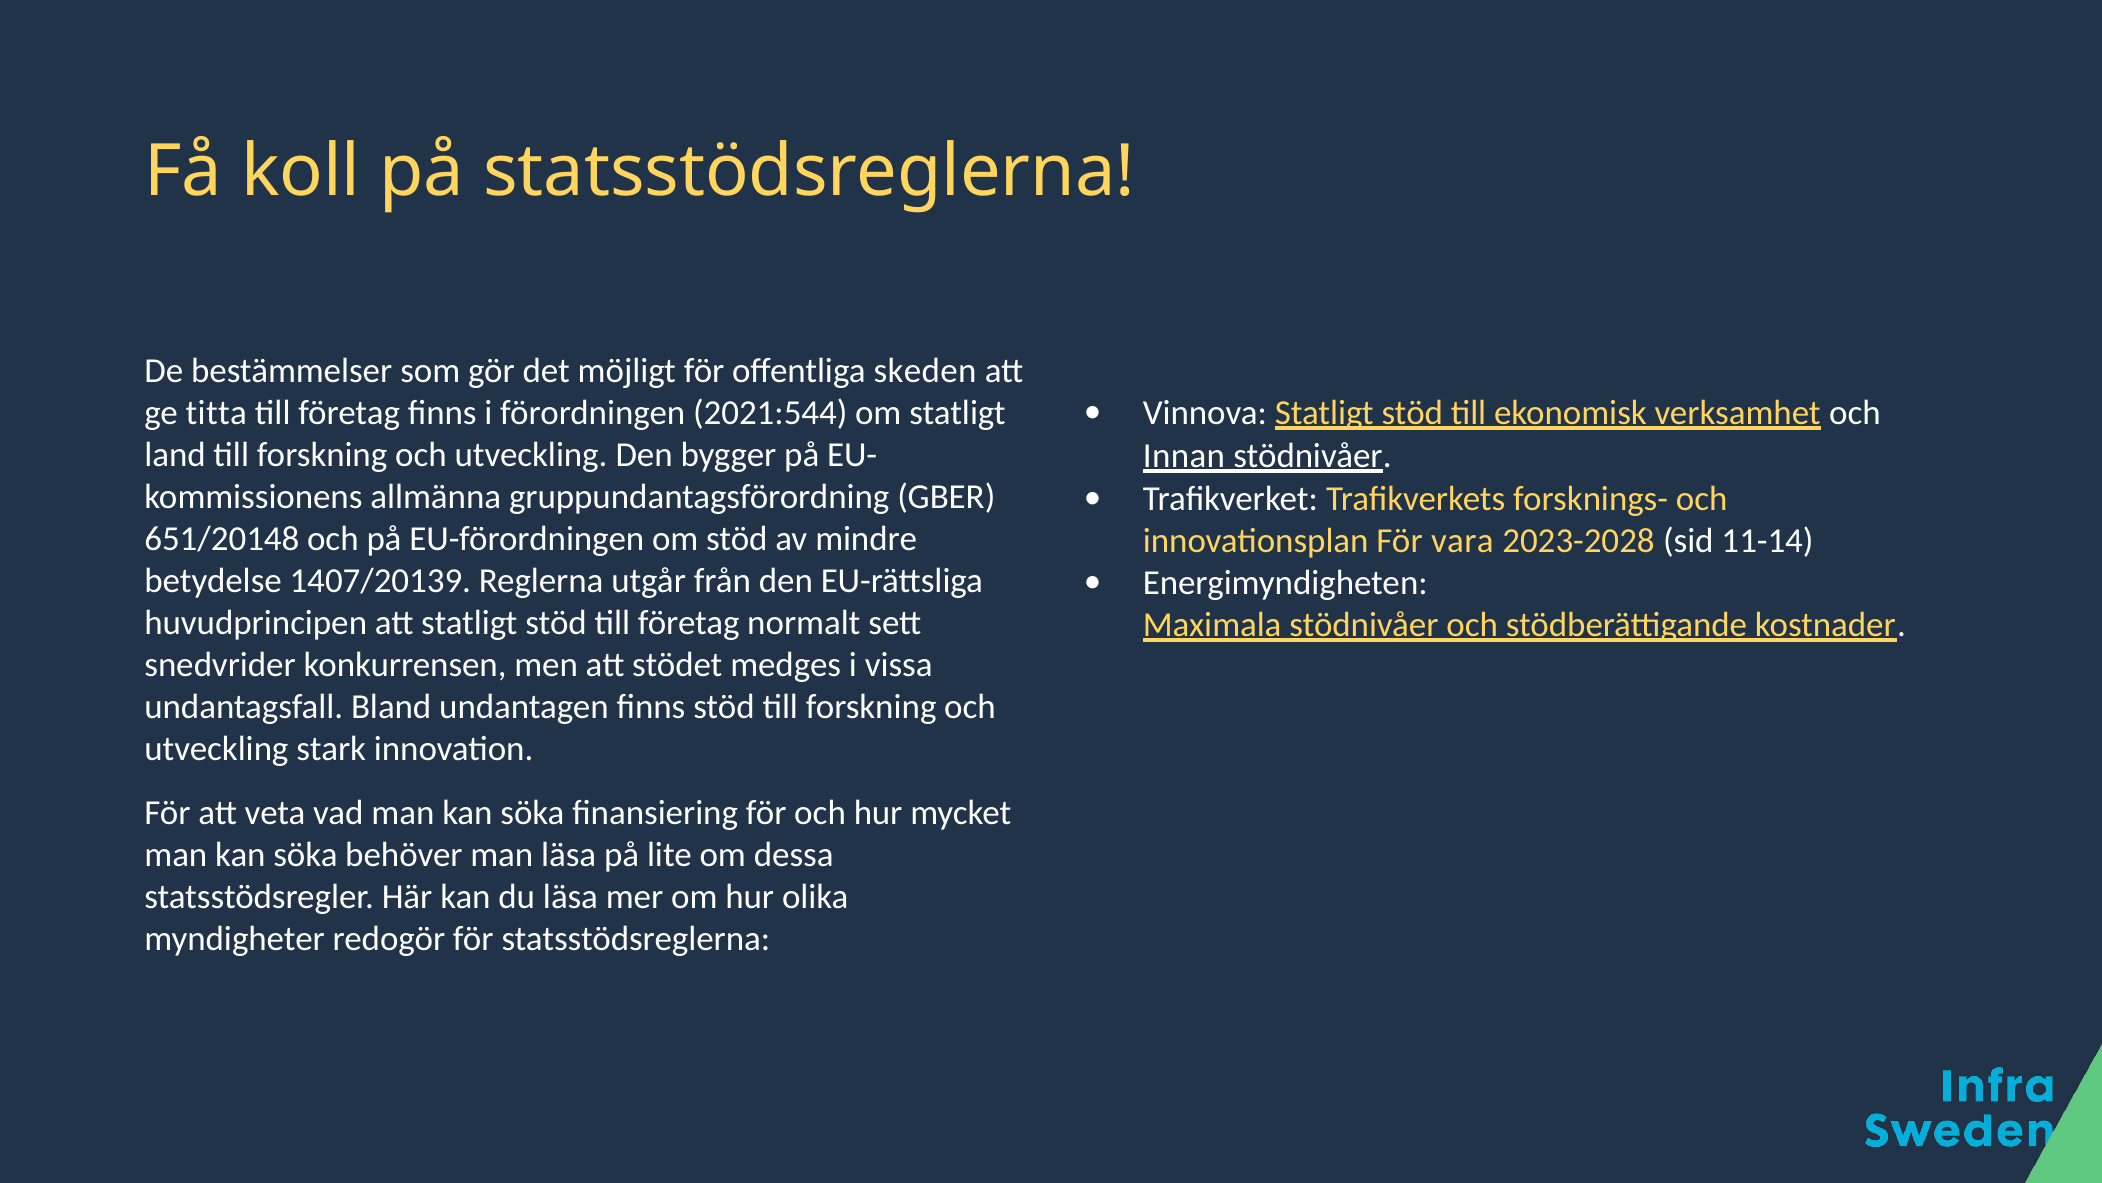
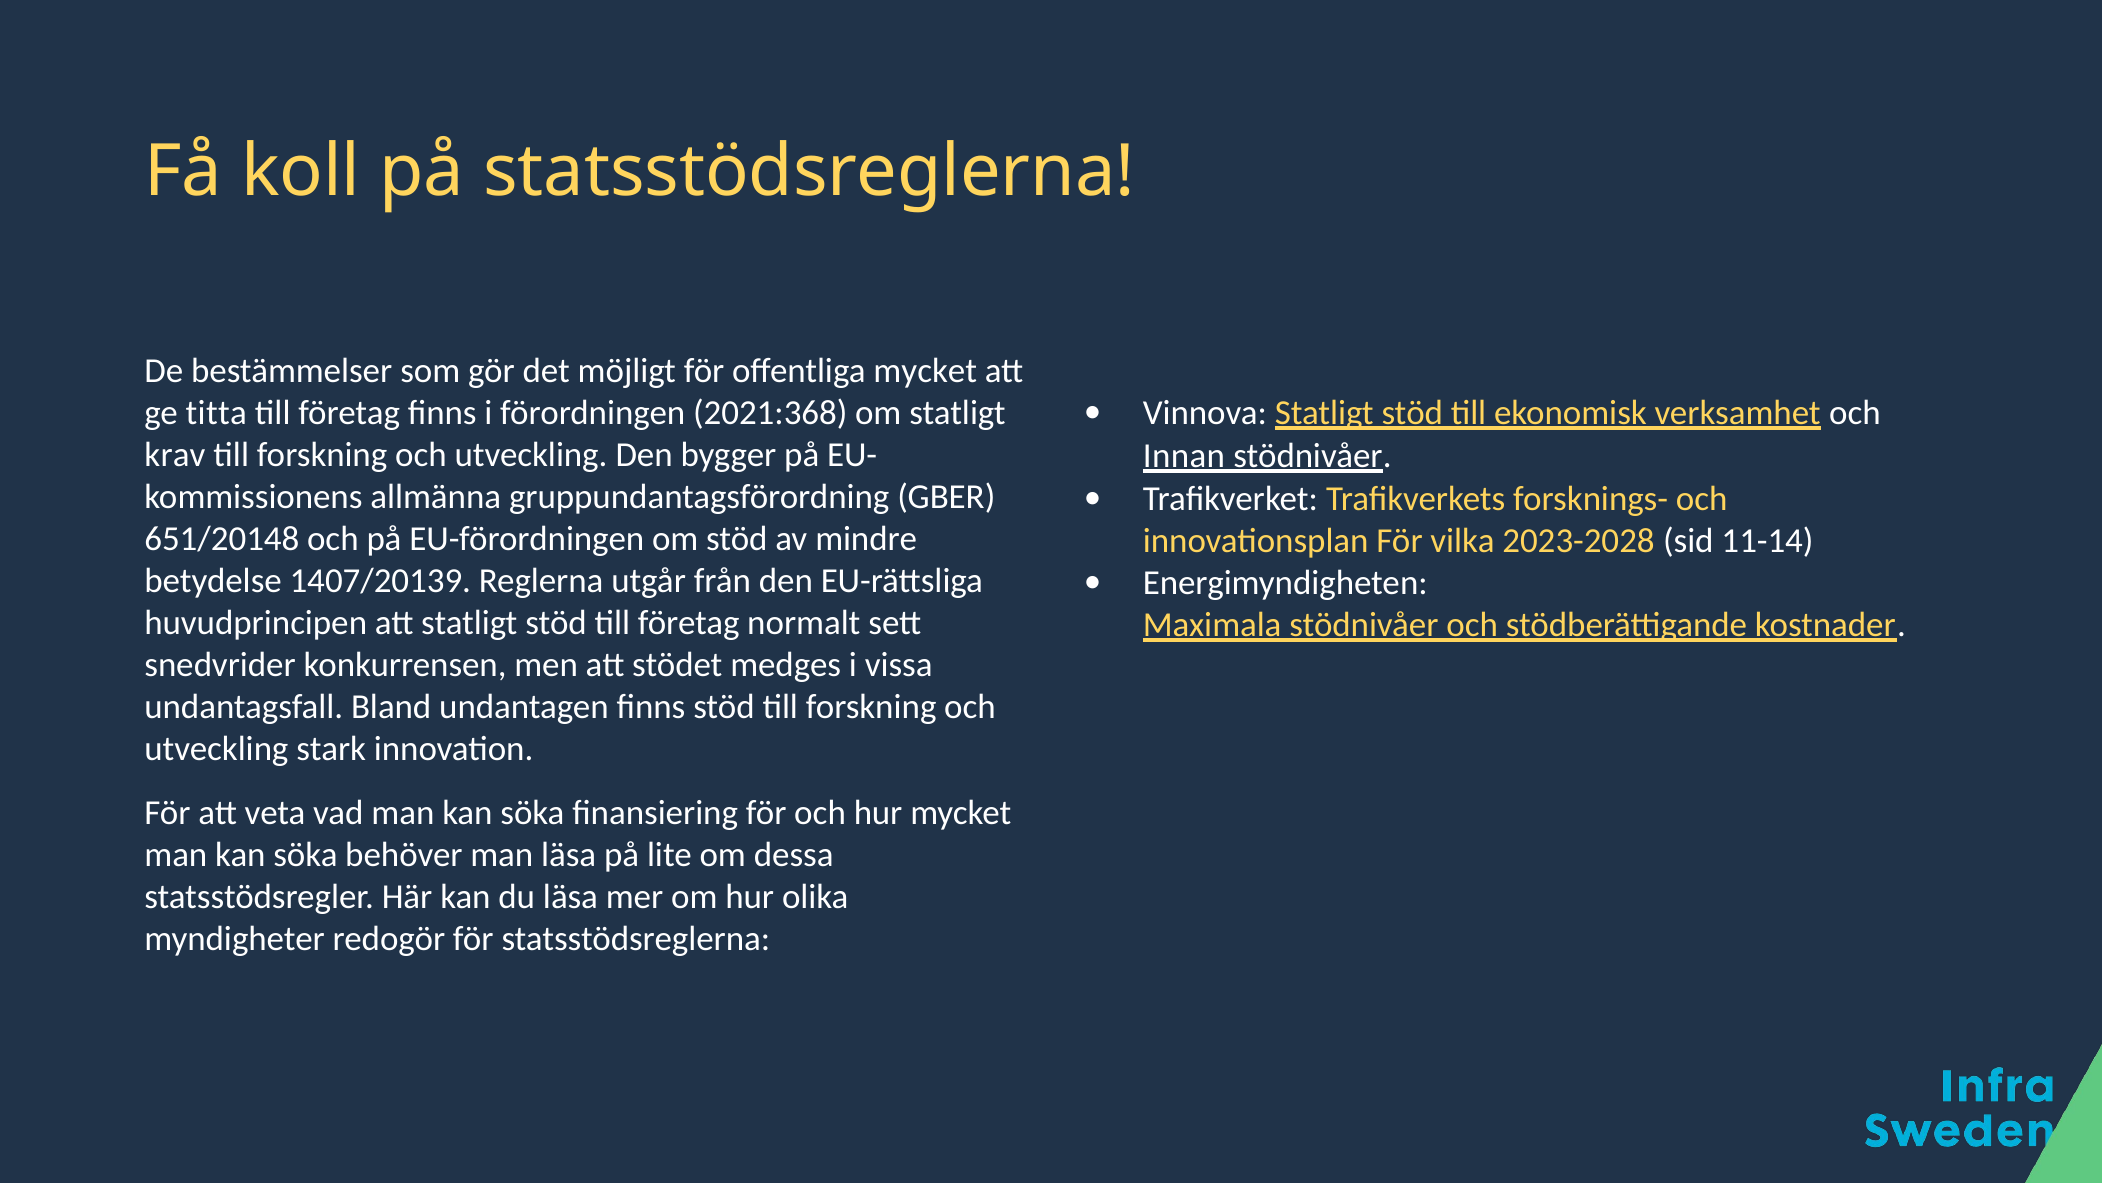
offentliga skeden: skeden -> mycket (925, 371)
2021:544: 2021:544 -> 2021:368 (770, 413)
land: land -> krav (175, 455)
vara: vara -> vilka (1463, 540)
